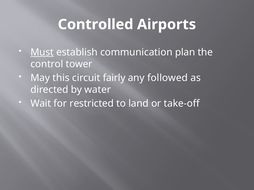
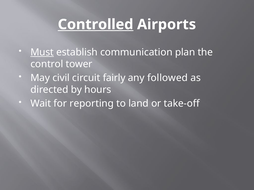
Controlled underline: none -> present (96, 25)
this: this -> civil (61, 78)
water: water -> hours (98, 90)
restricted: restricted -> reporting (92, 104)
